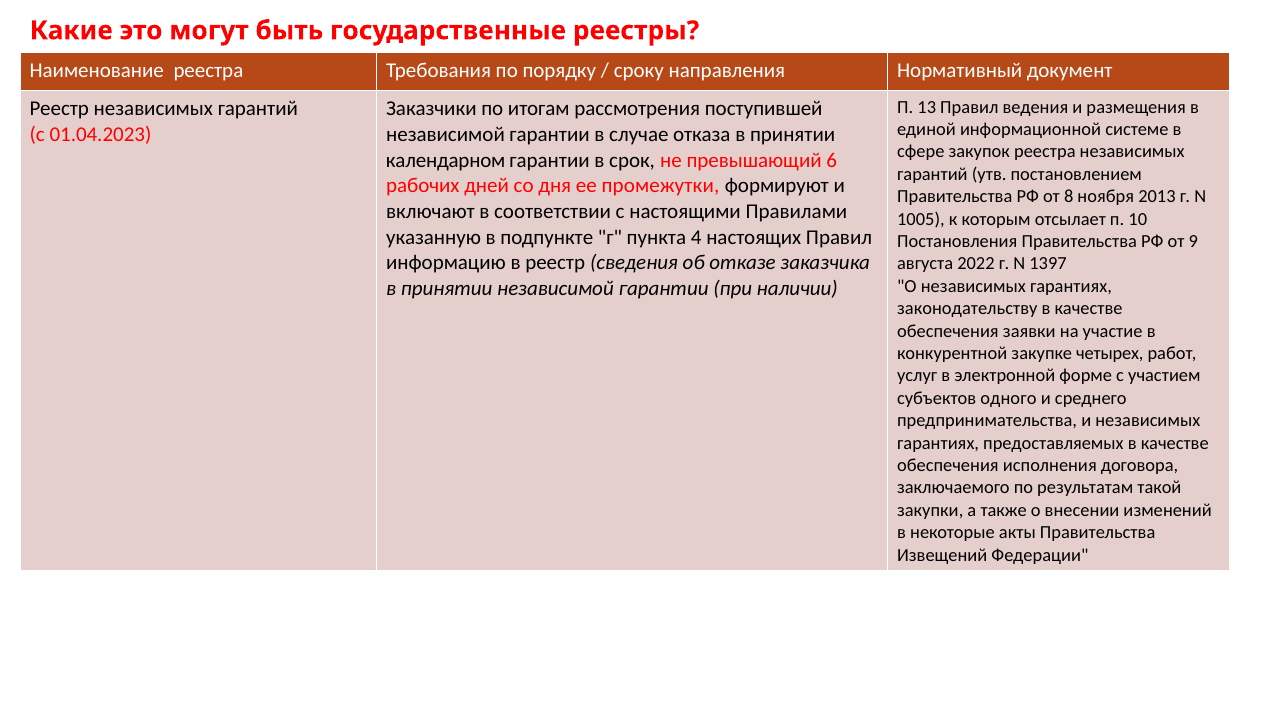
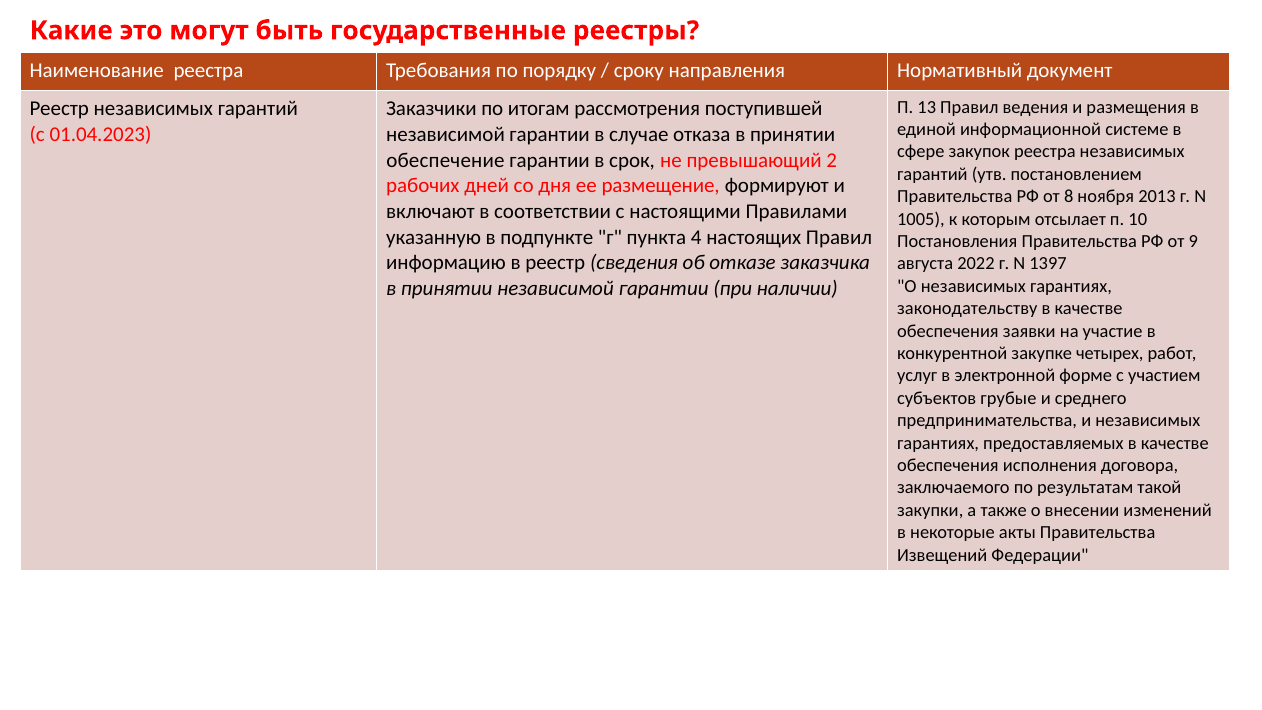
календарном: календарном -> обеспечение (445, 160)
6: 6 -> 2 (832, 160)
промежутки: промежутки -> размещение (661, 186)
одного: одного -> грубые (1008, 398)
